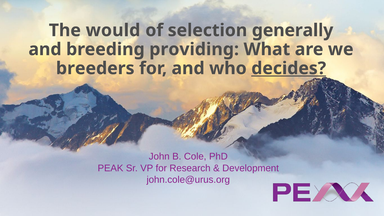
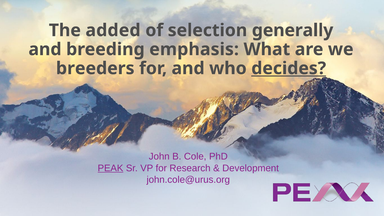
would: would -> added (113, 30)
providing: providing -> emphasis (194, 49)
PEAK underline: none -> present (110, 168)
